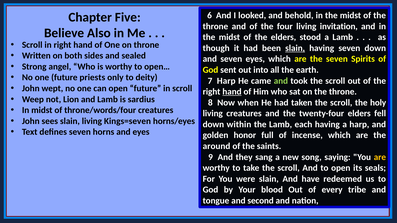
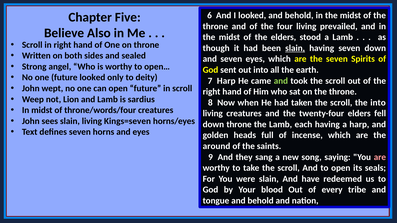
invitation: invitation -> prevailed (339, 26)
future priests: priests -> looked (92, 78)
hand underline: present -> none (232, 92)
the holy: holy -> into (378, 103)
down within: within -> throne (239, 125)
honor: honor -> heads (245, 135)
are colour: yellow -> pink (380, 157)
tongue and second: second -> behold (261, 201)
